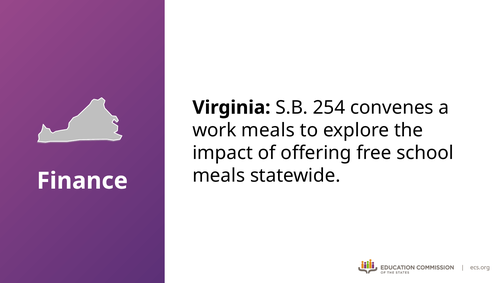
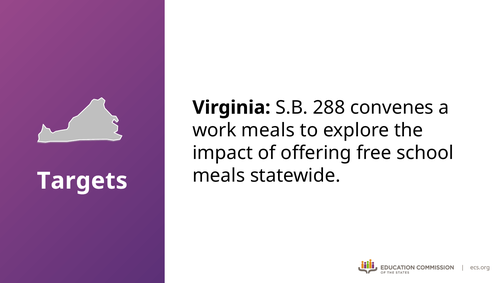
254: 254 -> 288 (329, 108)
Finance: Finance -> Targets (82, 181)
